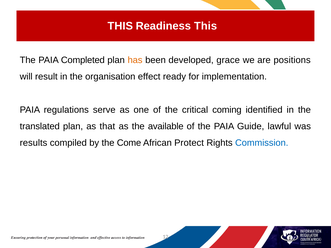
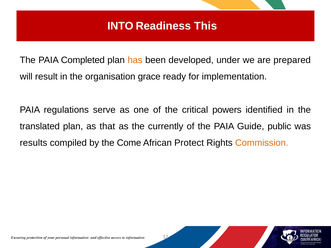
THIS: THIS -> INTO (120, 26)
grace: grace -> under (228, 60)
positions: positions -> prepared (292, 60)
effect: effect -> grace (149, 77)
coming: coming -> powers (227, 110)
available: available -> currently (166, 126)
lawful: lawful -> public (279, 126)
Commission colour: blue -> orange (262, 143)
